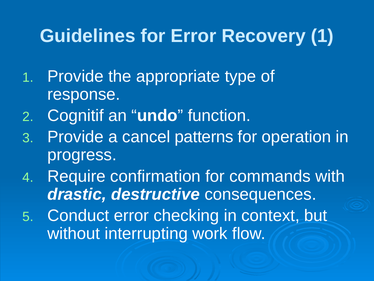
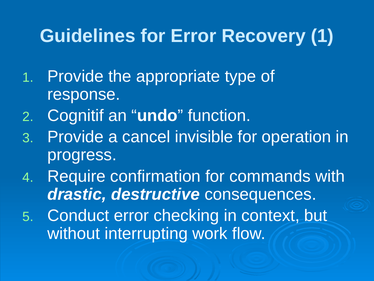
patterns: patterns -> invisible (204, 137)
